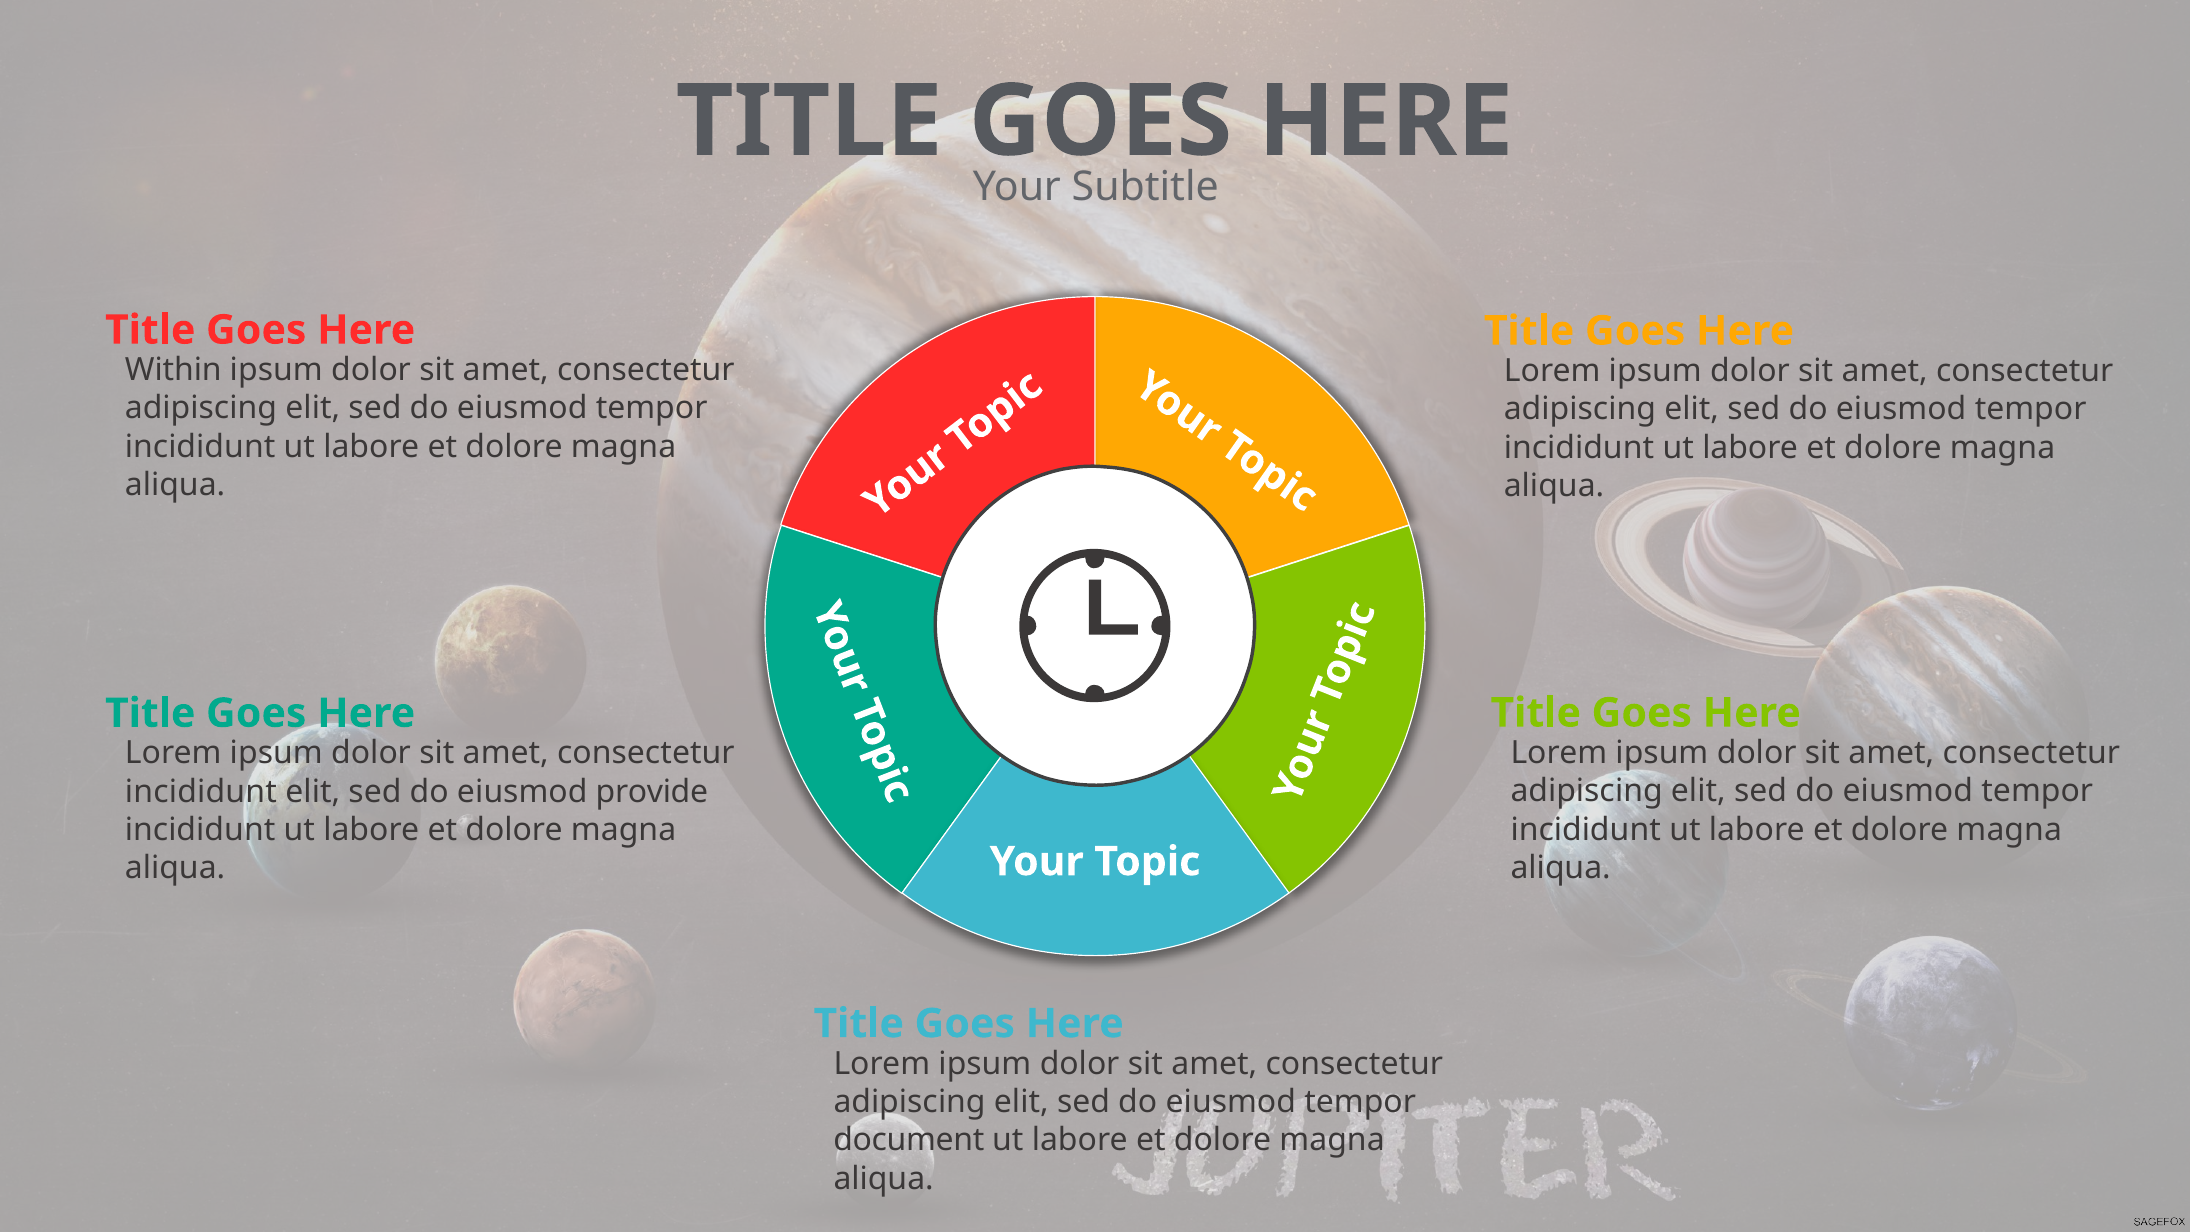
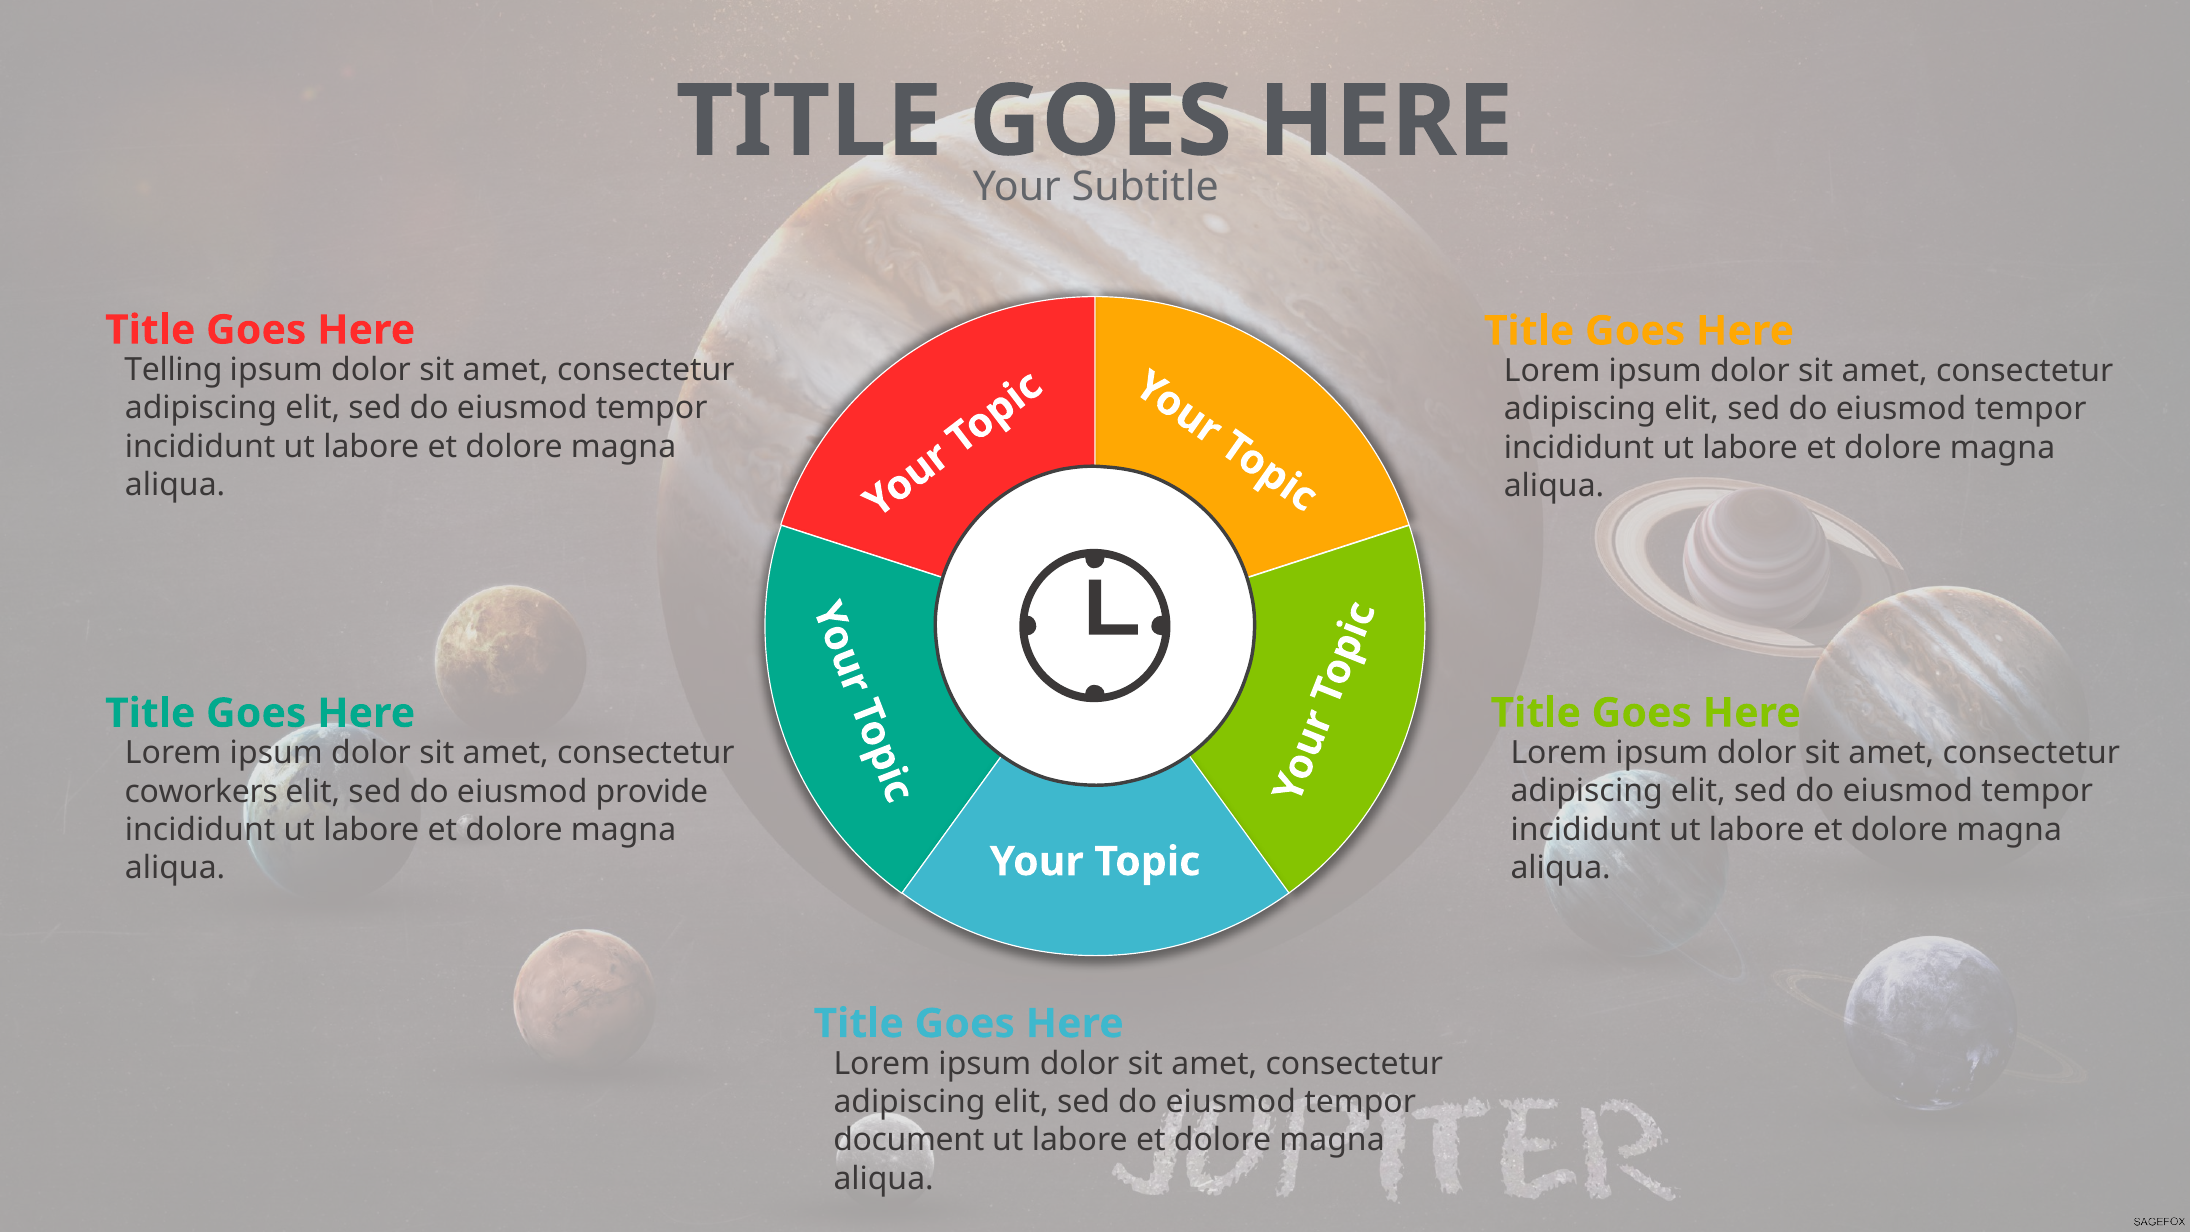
Within: Within -> Telling (173, 370)
incididunt: incididunt -> coworkers (201, 791)
